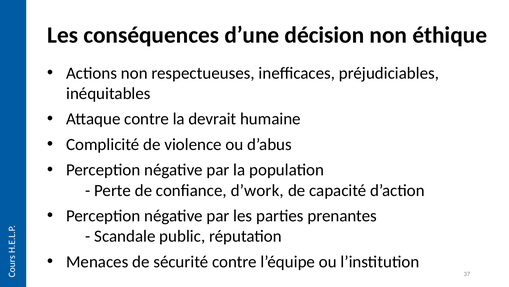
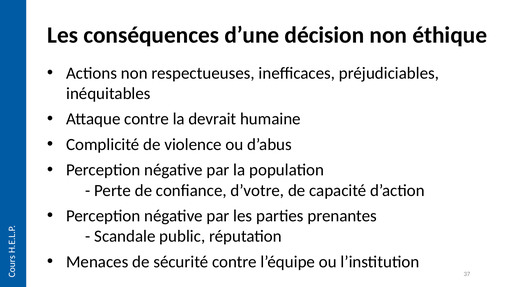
d’work: d’work -> d’votre (257, 190)
